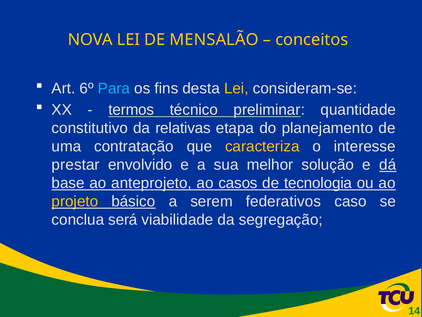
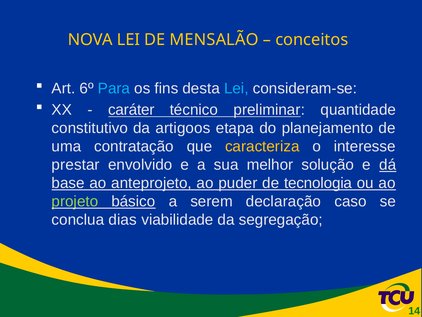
Lei colour: yellow -> light blue (236, 88)
termos: termos -> caráter (131, 110)
relativas: relativas -> artigoos (183, 128)
casos: casos -> puder (238, 183)
projeto colour: yellow -> light green (75, 201)
federativos: federativos -> declaração (283, 201)
será: será -> dias (123, 219)
